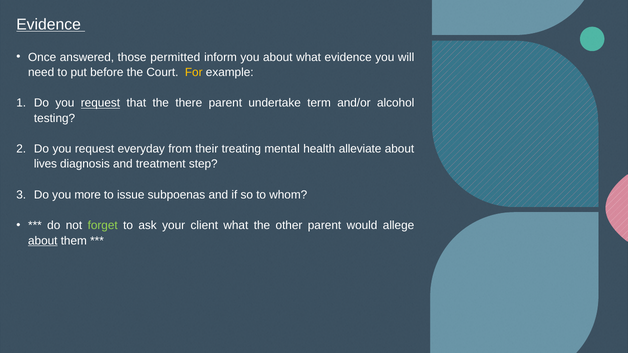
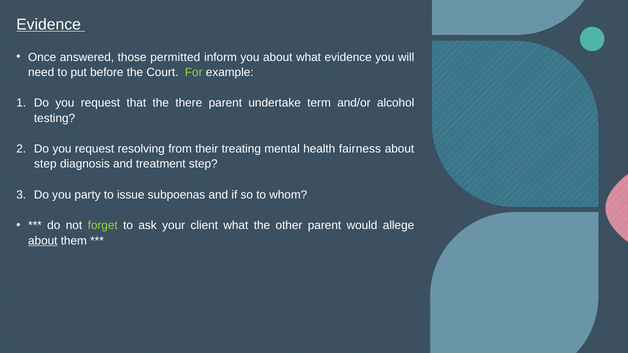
For colour: yellow -> light green (194, 72)
request underline: present -> none (100, 103)
everyday: everyday -> resolving (141, 149)
alleviate: alleviate -> fairness (360, 149)
lives: lives -> step (45, 164)
more: more -> party (88, 195)
